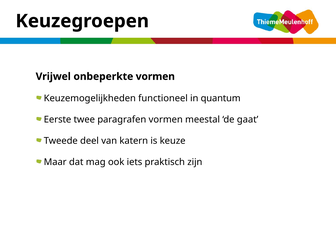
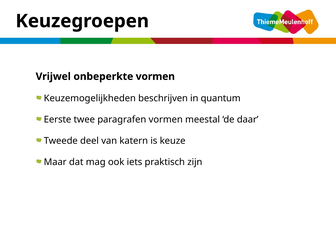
functioneel: functioneel -> beschrijven (163, 98)
gaat: gaat -> daar (248, 120)
